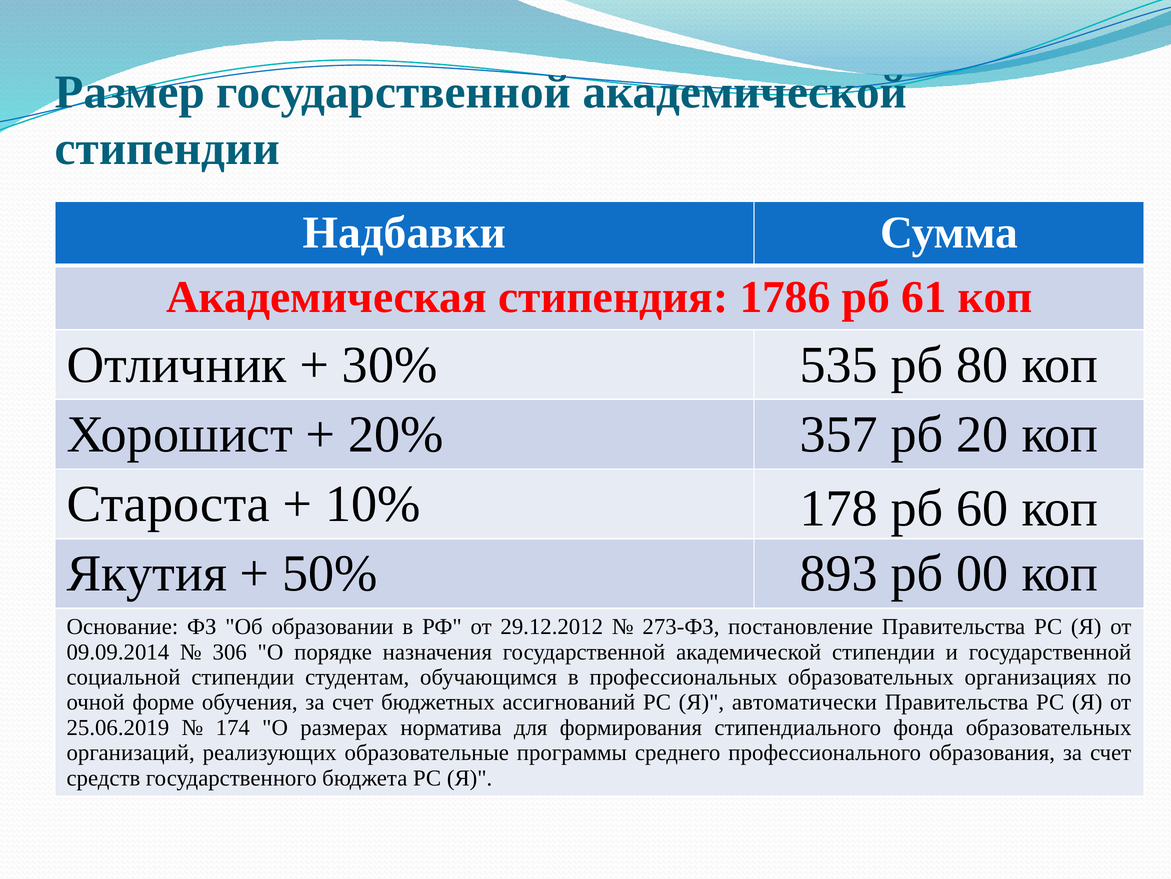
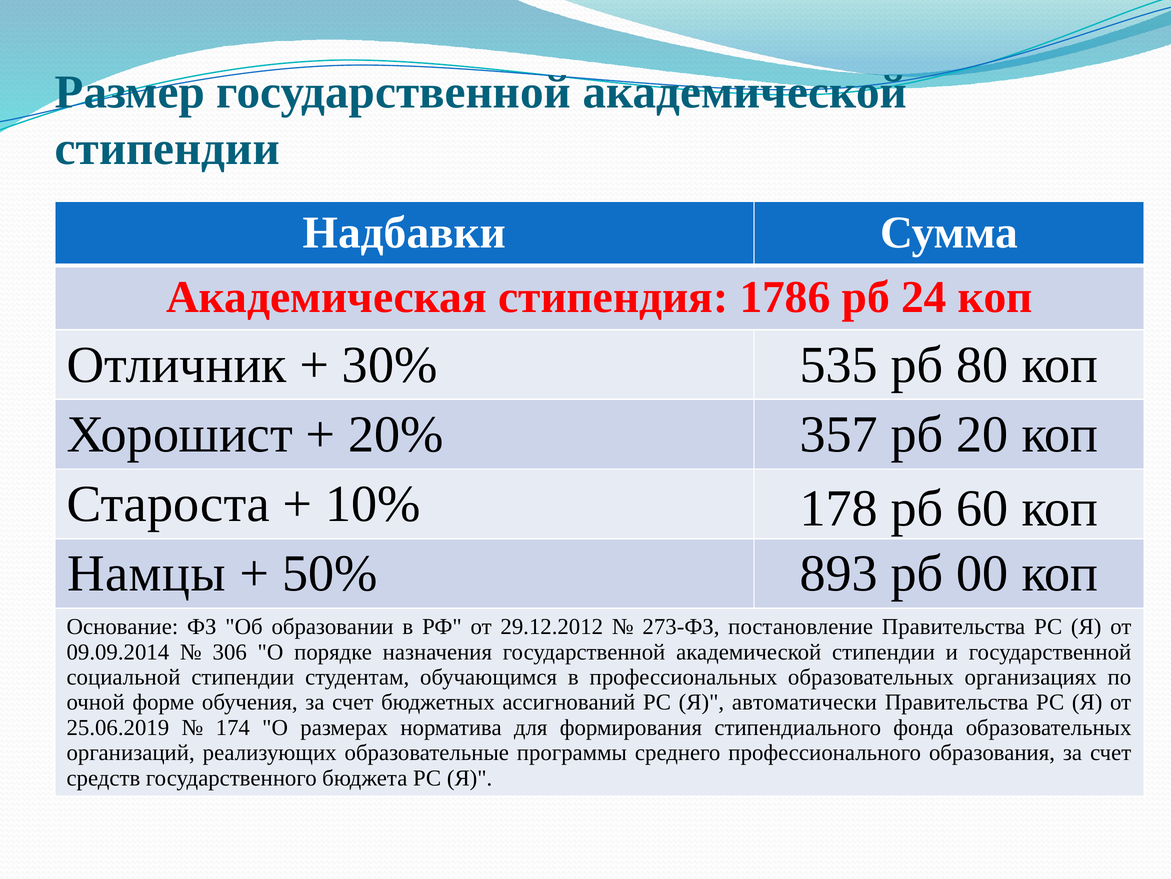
61: 61 -> 24 (924, 297)
Якутия: Якутия -> Намцы (146, 573)
